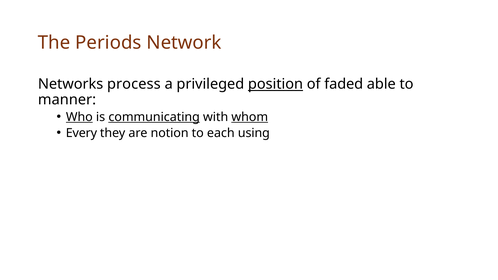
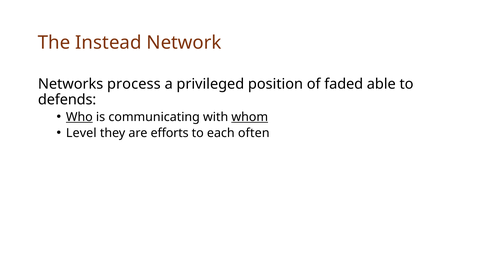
Periods: Periods -> Instead (108, 43)
position underline: present -> none (276, 84)
manner: manner -> defends (67, 100)
communicating underline: present -> none (154, 117)
Every: Every -> Level (81, 133)
notion: notion -> efforts (170, 133)
using: using -> often (254, 133)
